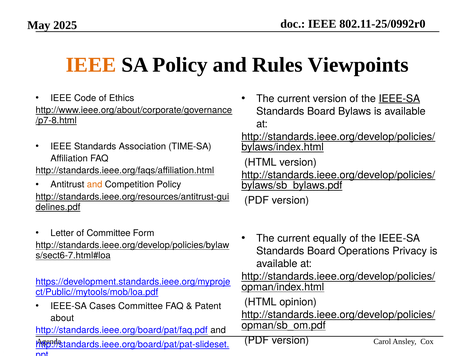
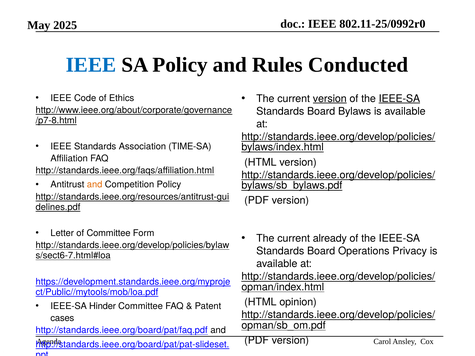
IEEE colour: orange -> blue (91, 65)
Viewpoints: Viewpoints -> Conducted (358, 65)
version underline: none -> present (330, 99)
equally: equally -> already (330, 239)
Cases: Cases -> Hinder (103, 306)
about: about -> cases (62, 318)
